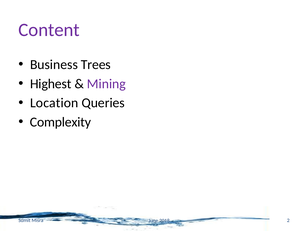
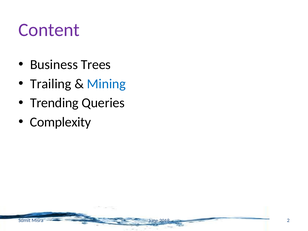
Highest: Highest -> Trailing (51, 84)
Mining colour: purple -> blue (106, 84)
Location: Location -> Trending (54, 103)
